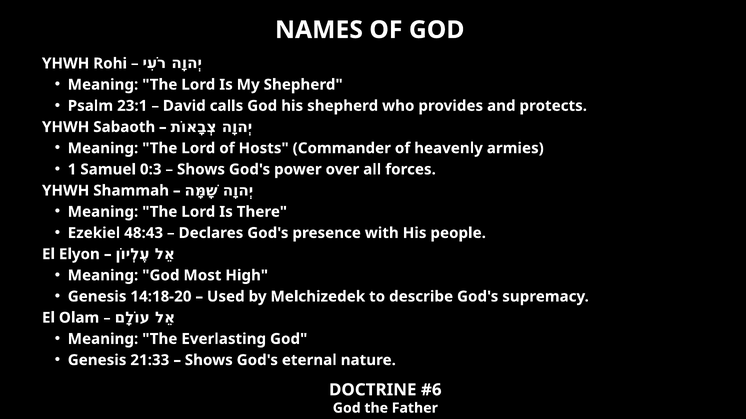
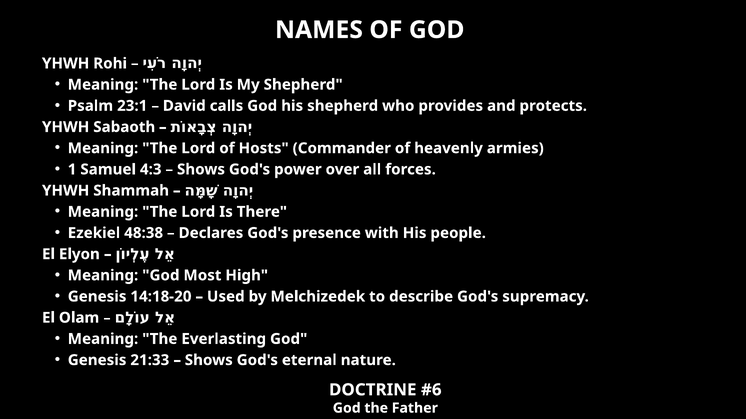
0:3: 0:3 -> 4:3 (151, 170)
48:43: 48:43 -> 48:38 (144, 233)
